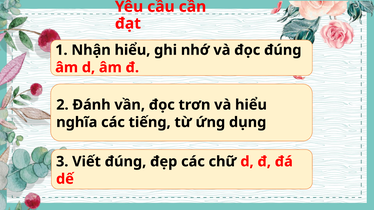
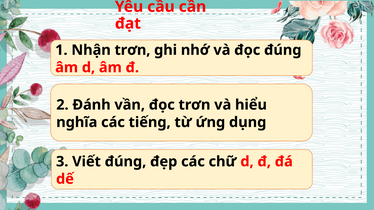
Nhận hiểu: hiểu -> trơn (132, 50)
